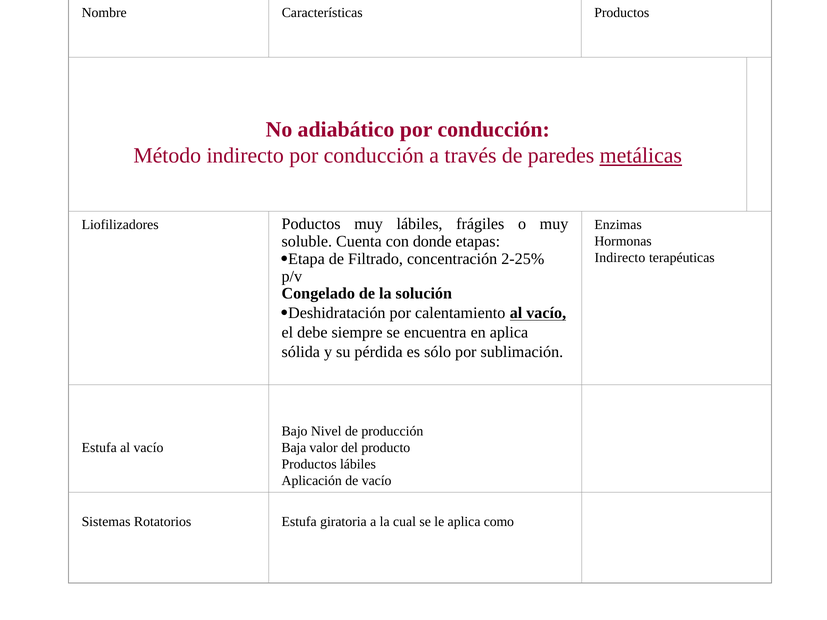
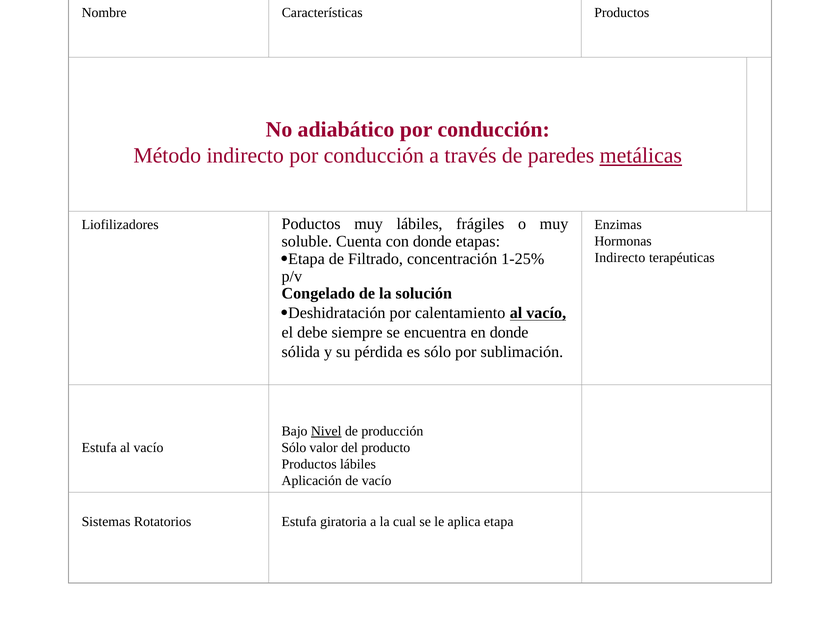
2-25%: 2-25% -> 1-25% (523, 259)
en aplica: aplica -> donde (509, 333)
Nivel underline: none -> present (326, 431)
Baja: Baja -> Sólo (294, 448)
como: como -> etapa (499, 522)
